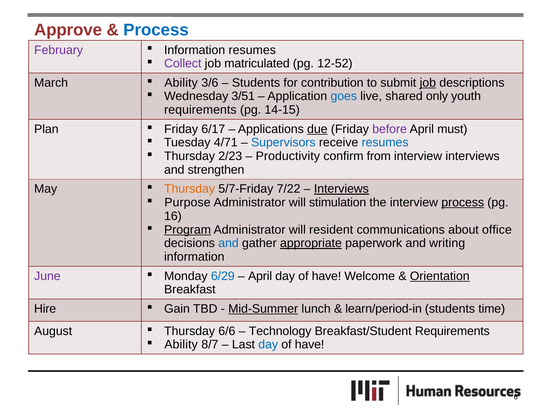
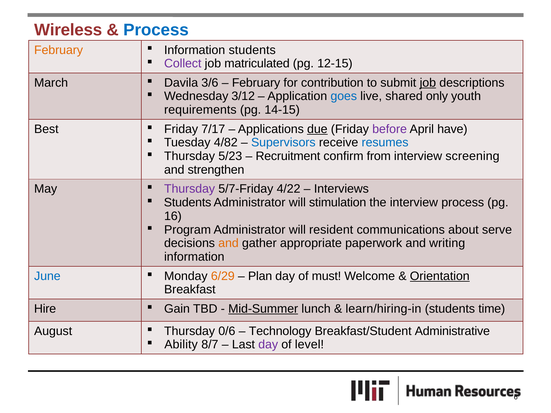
Approve: Approve -> Wireless (68, 30)
February colour: purple -> orange (59, 50)
Information resumes: resumes -> students (252, 50)
12-52: 12-52 -> 12-15 (335, 64)
Ability: Ability -> Davila (181, 83)
Students: Students -> February (256, 83)
3/51: 3/51 -> 3/12 (243, 96)
Plan: Plan -> Best (46, 129)
6/17: 6/17 -> 7/17 (213, 129)
must: must -> have (452, 129)
4/71: 4/71 -> 4/82 (226, 143)
2/23: 2/23 -> 5/23 (230, 156)
Productivity: Productivity -> Recruitment (288, 156)
interview interviews: interviews -> screening (473, 156)
Thursday colour: orange -> purple (190, 189)
7/22: 7/22 -> 4/22 (289, 189)
Interviews underline: present -> none (341, 189)
Purpose: Purpose -> Students (188, 203)
process underline: present -> none (463, 203)
Program underline: present -> none (188, 230)
office: office -> serve (497, 230)
and colour: blue -> orange (228, 243)
appropriate underline: present -> none (311, 243)
June colour: purple -> blue (47, 276)
6/29 colour: blue -> orange (223, 276)
April: April -> Plan (260, 276)
have: have -> must (327, 276)
learn/period-in: learn/period-in -> learn/hiring-in (383, 309)
6/6: 6/6 -> 0/6 (227, 331)
Breakfast/Student Requirements: Requirements -> Administrative (452, 331)
day colour: blue -> purple (268, 345)
have: have -> level (309, 345)
